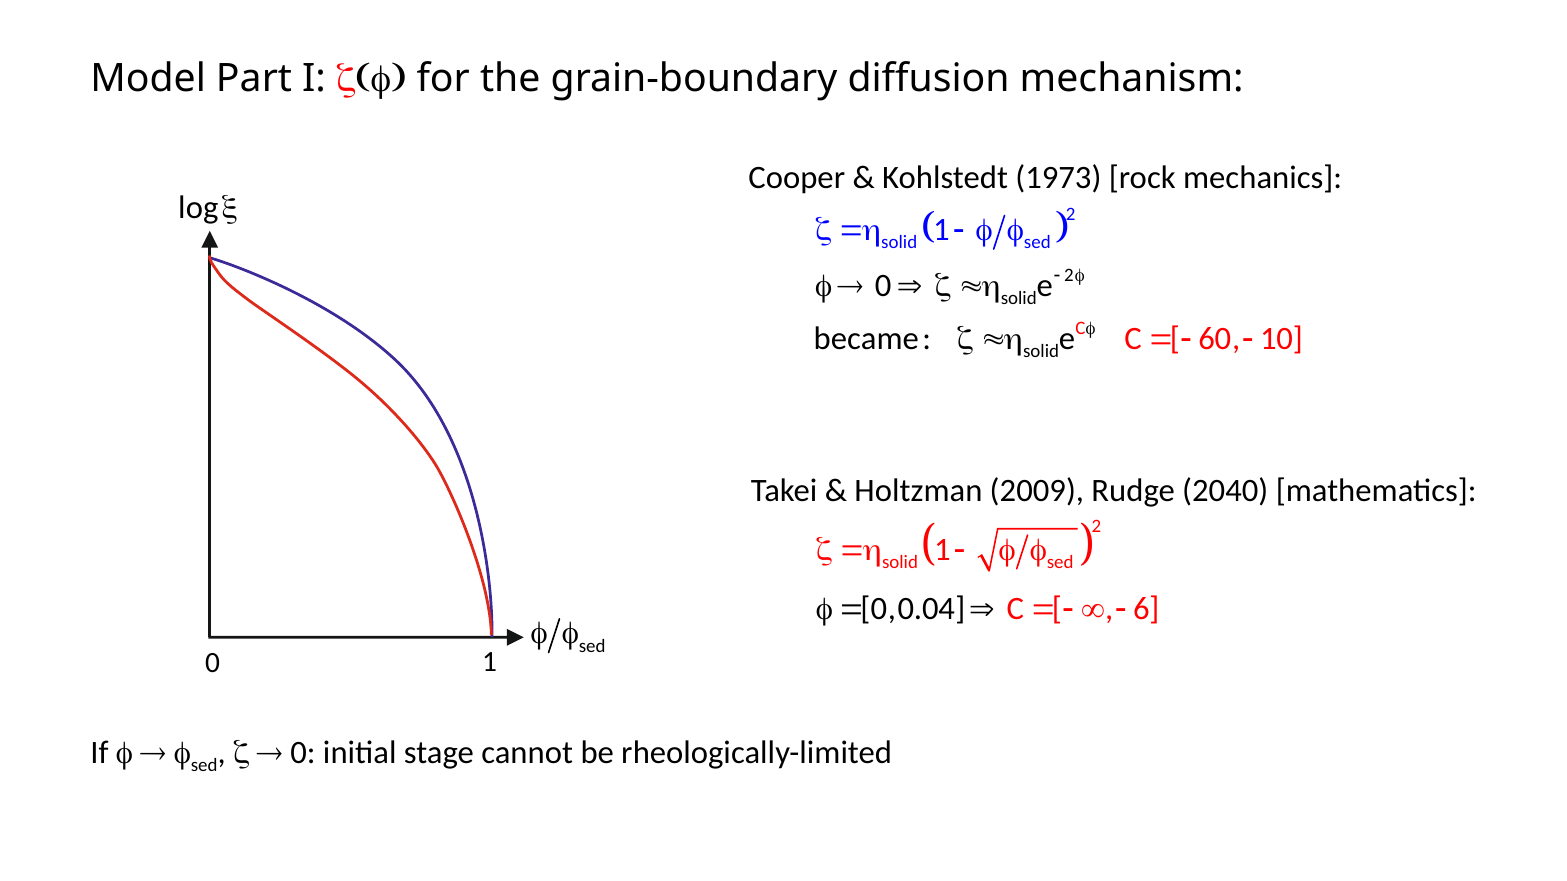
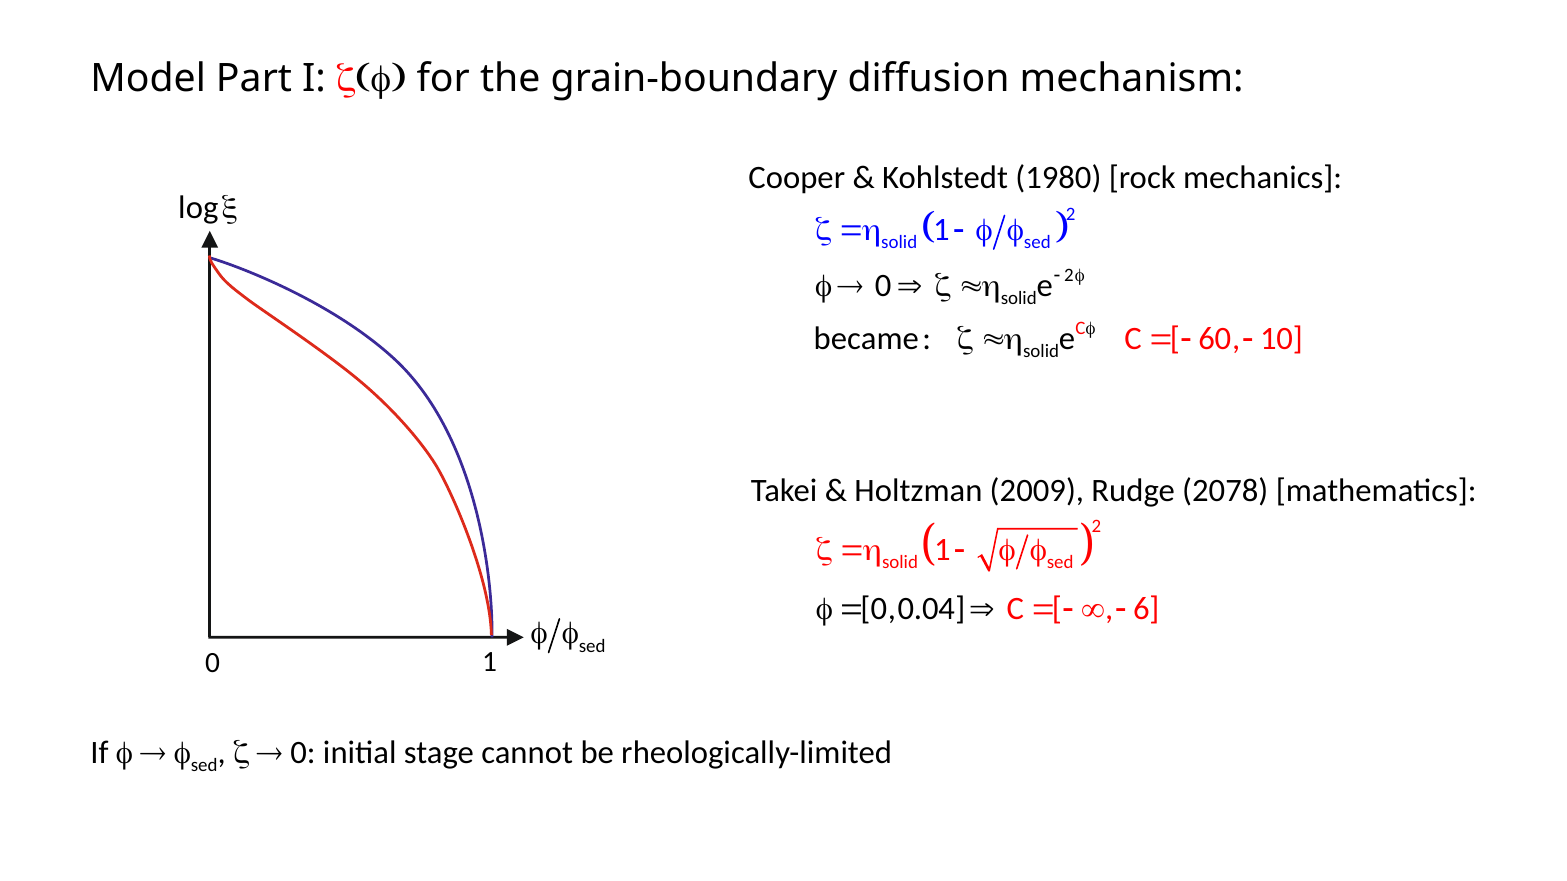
1973: 1973 -> 1980 (1058, 178)
2040: 2040 -> 2078 (1225, 491)
